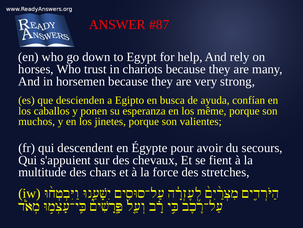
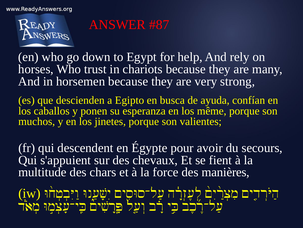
stretches: stretches -> manières (226, 172)
